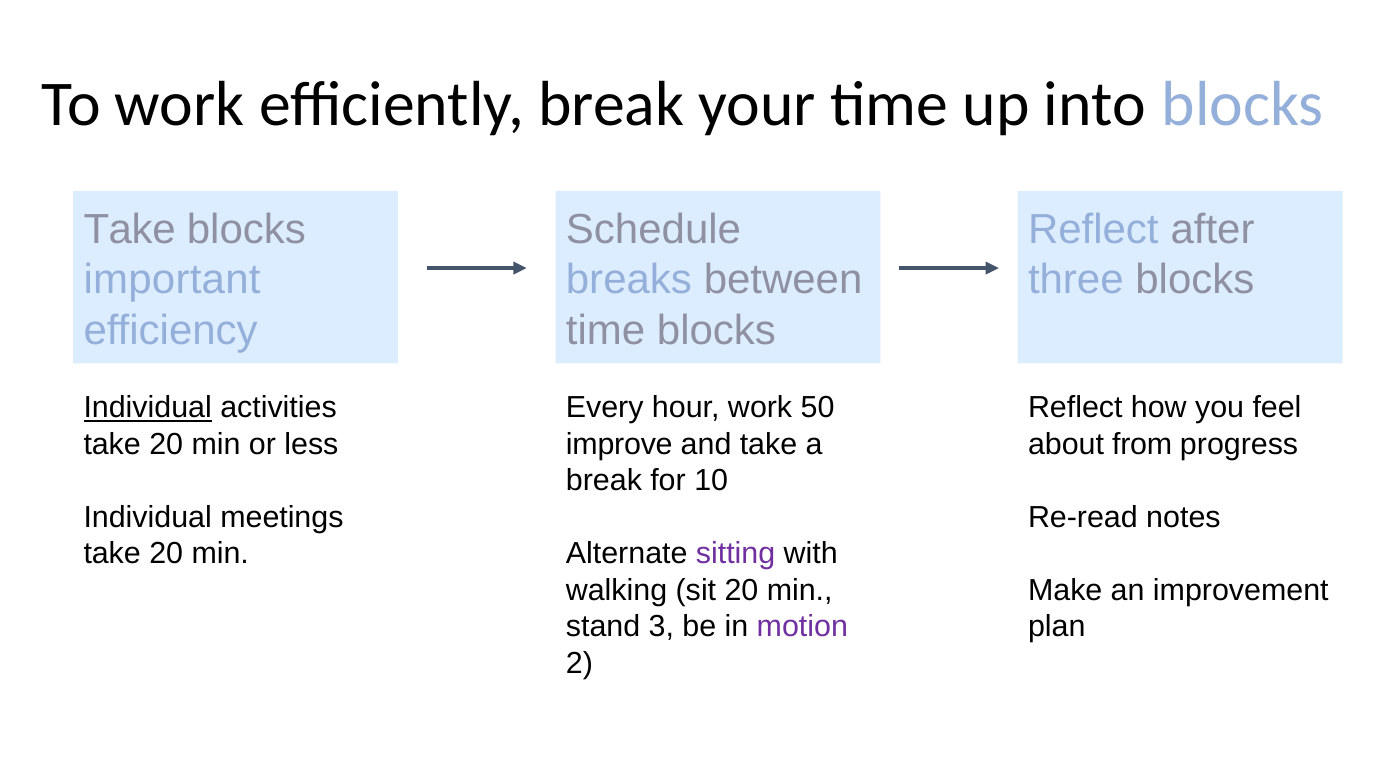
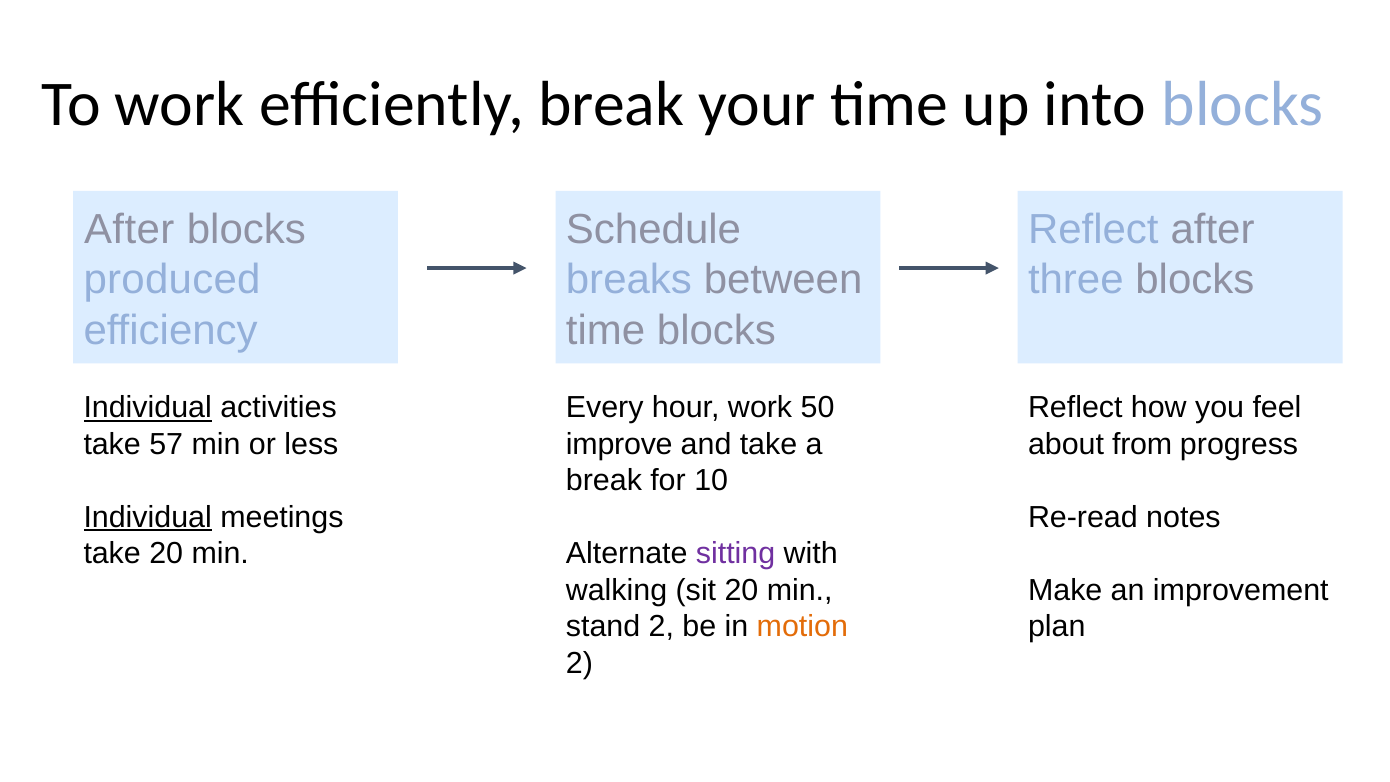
Take: Take -> After (129, 229)
important: important -> produced (172, 280)
20: 20 -> 57 (166, 444)
Individual underline: none -> present (148, 517)
stand 3: 3 -> 2 (661, 626)
motion colour: purple -> orange (802, 626)
